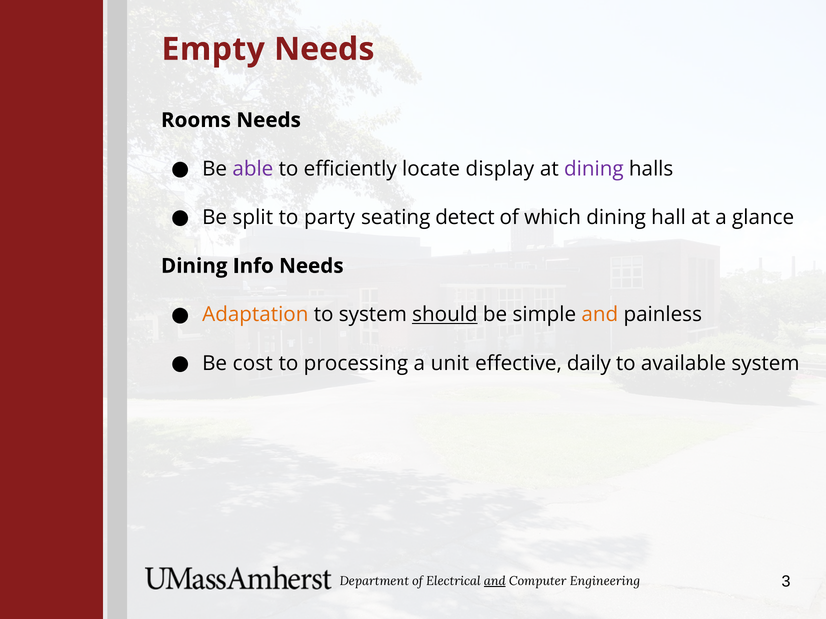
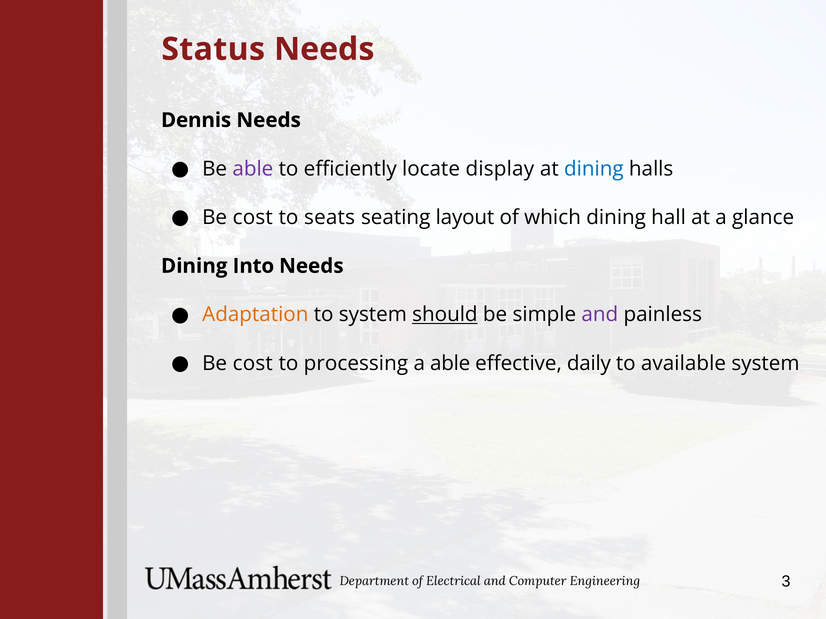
Empty: Empty -> Status (213, 49)
Rooms: Rooms -> Dennis (196, 120)
dining colour: purple -> blue (594, 169)
split: split -> cost (253, 218)
party: party -> seats (330, 218)
detect: detect -> layout (465, 218)
Info: Info -> Into (253, 266)
and colour: orange -> purple (600, 315)
a unit: unit -> able (450, 364)
and underline: present -> none (495, 582)
